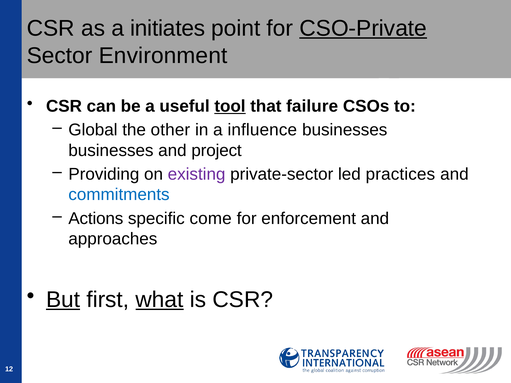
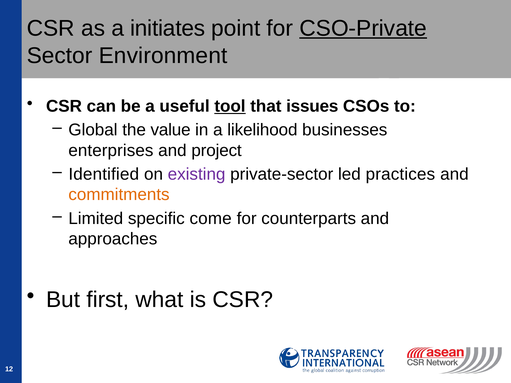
failure: failure -> issues (312, 106)
other: other -> value (171, 130)
influence: influence -> likelihood (262, 130)
businesses: businesses -> enterprises (111, 151)
Providing: Providing -> Identified (104, 174)
commitments colour: blue -> orange (119, 195)
Actions: Actions -> Limited (96, 219)
enforcement: enforcement -> counterparts (309, 219)
But underline: present -> none (63, 300)
what underline: present -> none (160, 300)
